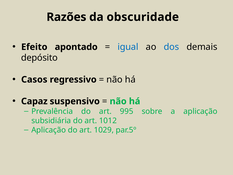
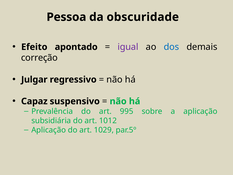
Razões: Razões -> Pessoa (66, 17)
igual colour: blue -> purple (128, 47)
depósito: depósito -> correção (39, 58)
Casos: Casos -> Julgar (34, 79)
